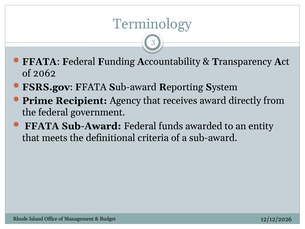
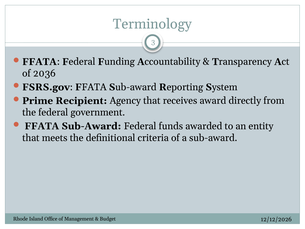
2062: 2062 -> 2036 (44, 73)
